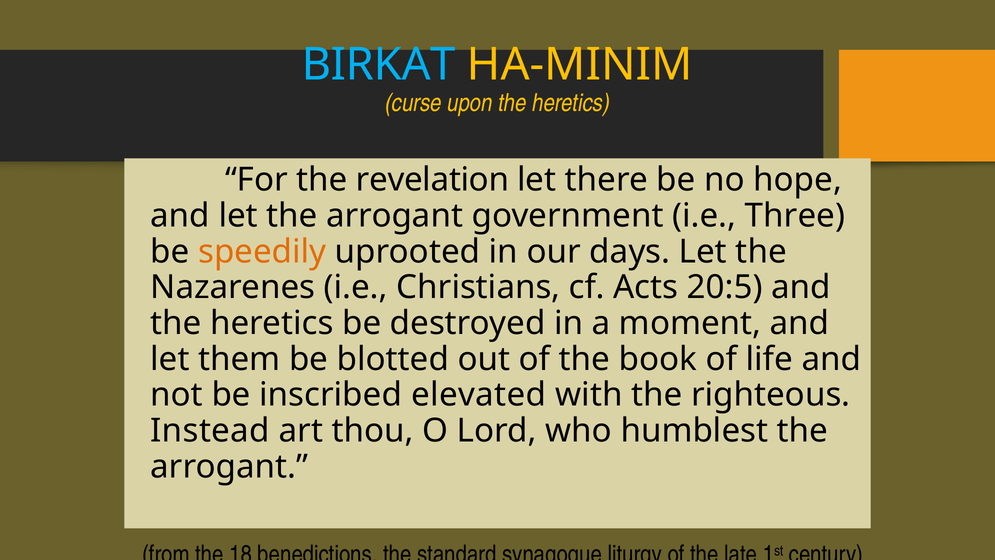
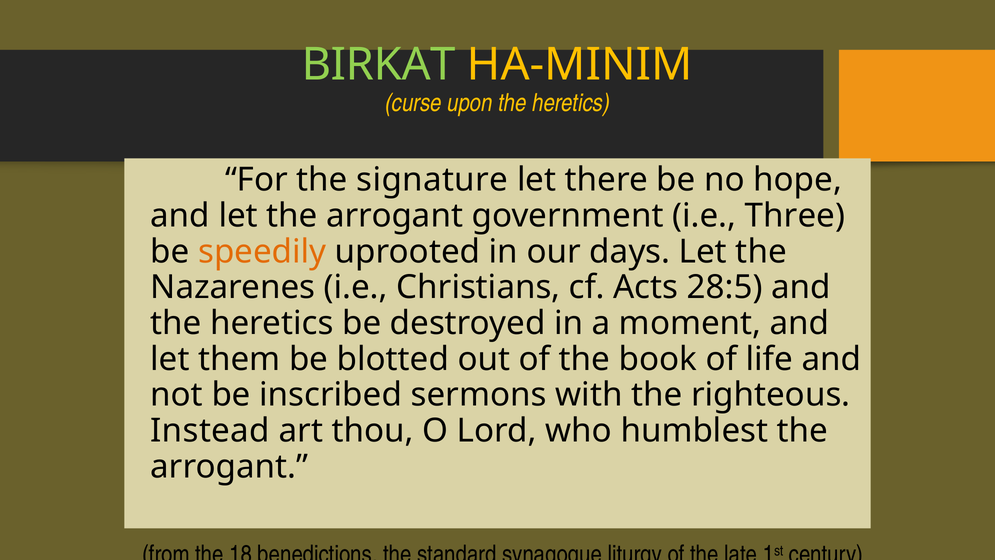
BIRKAT colour: light blue -> light green (379, 65)
revelation: revelation -> signature (432, 180)
20:5: 20:5 -> 28:5 (725, 287)
elevated: elevated -> sermons (479, 395)
